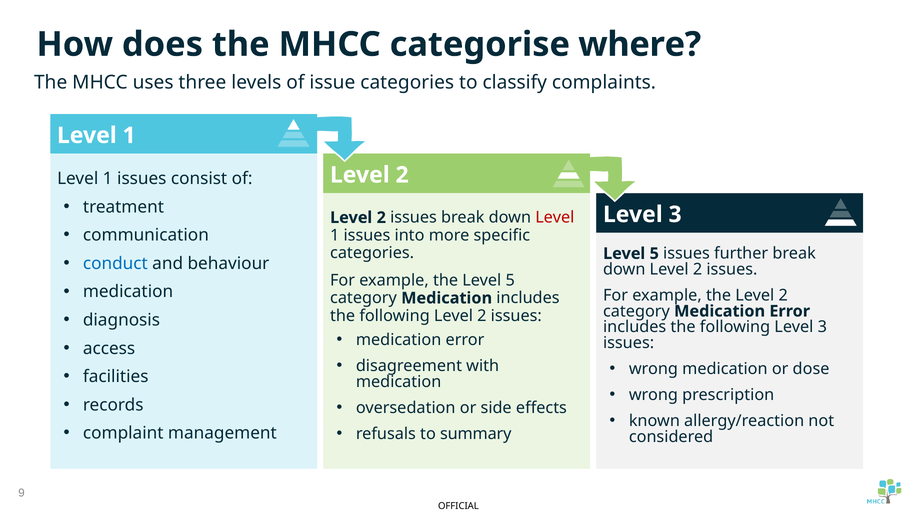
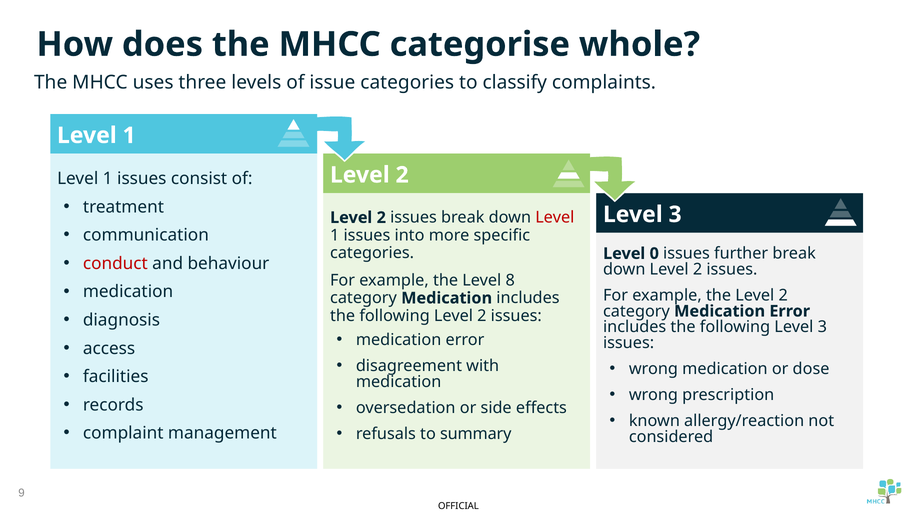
where: where -> whole (639, 44)
5: 5 -> 0 (654, 253)
conduct colour: blue -> red (115, 263)
the Level 5: 5 -> 8 (510, 280)
